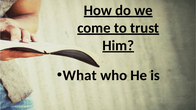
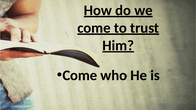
What: What -> Come (80, 76)
